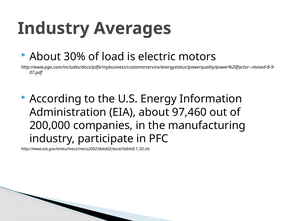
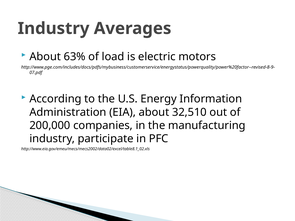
30%: 30% -> 63% (75, 57)
97,460: 97,460 -> 32,510 (189, 112)
